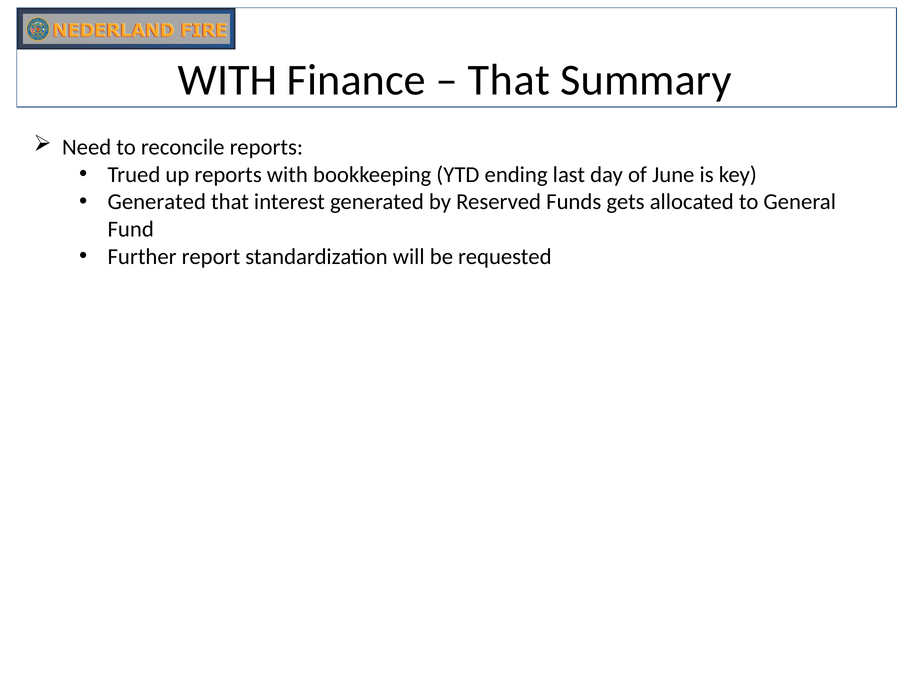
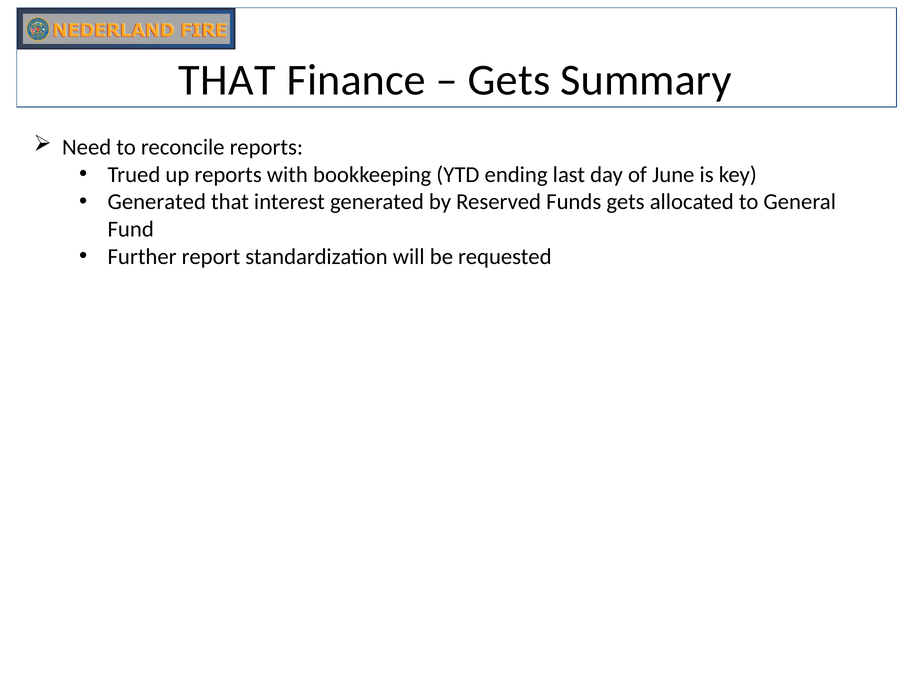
WITH: WITH -> THAT (227, 80)
That: That -> Gets (509, 80)
